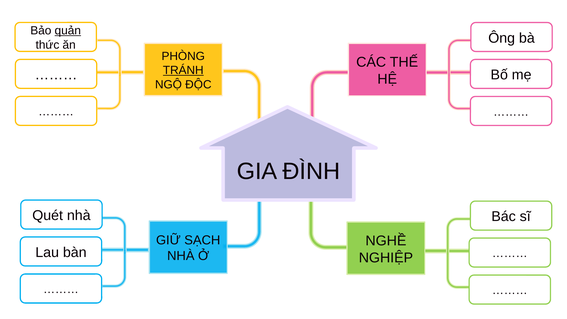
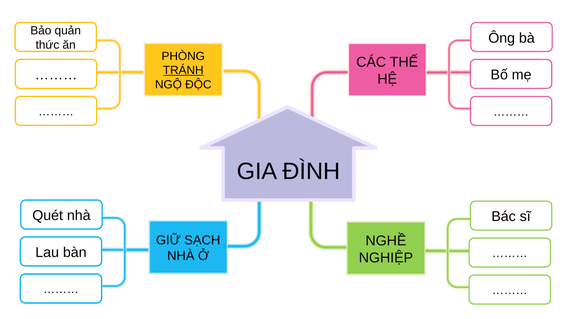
quản underline: present -> none (68, 31)
